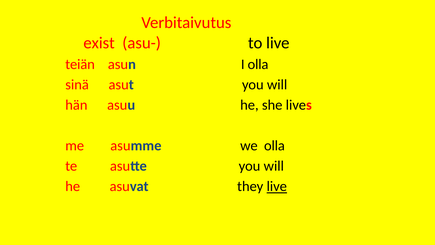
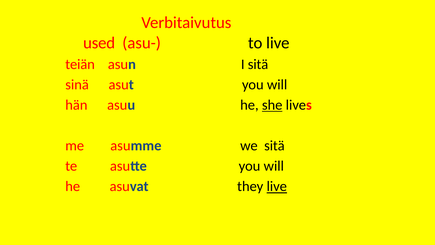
exist: exist -> used (99, 43)
I olla: olla -> sitä (258, 64)
she underline: none -> present (272, 105)
we olla: olla -> sitä (274, 146)
